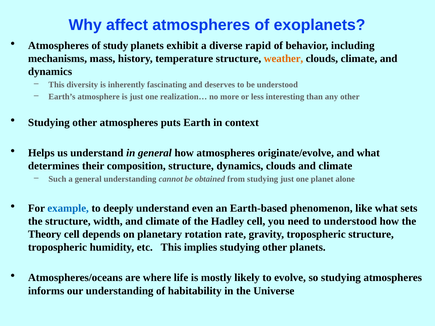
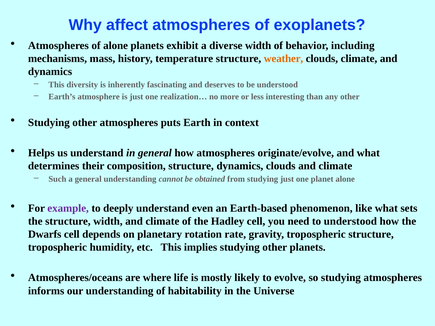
of study: study -> alone (116, 46)
diverse rapid: rapid -> width (258, 46)
example colour: blue -> purple (68, 208)
Theory: Theory -> Dwarfs (45, 234)
